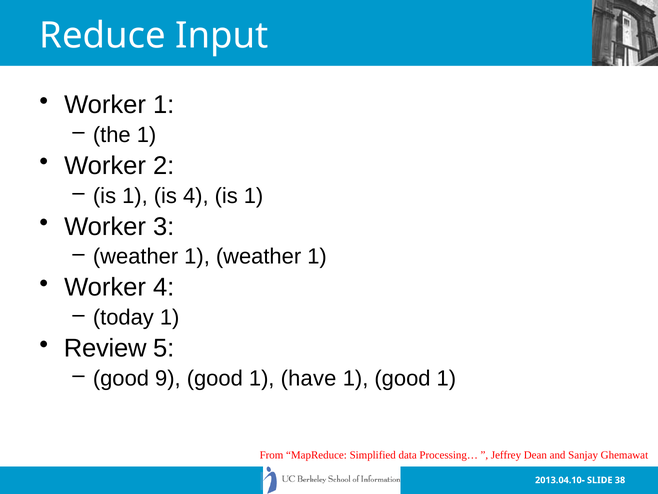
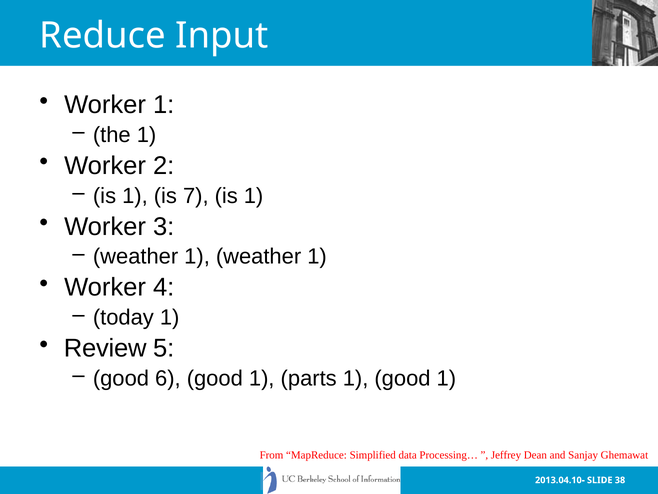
is 4: 4 -> 7 (196, 196)
9: 9 -> 6 (168, 378)
have: have -> parts (309, 378)
